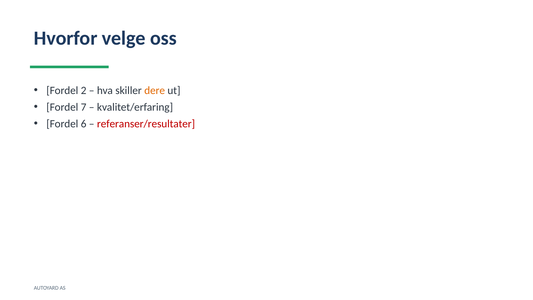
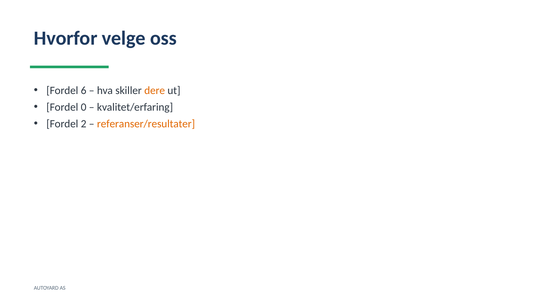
2: 2 -> 6 (84, 90)
7: 7 -> 0 (84, 107)
6: 6 -> 2 (84, 124)
referanser/resultater colour: red -> orange (146, 124)
